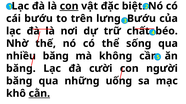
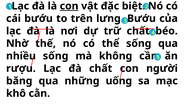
băng: băng -> sống (56, 56)
băng: băng -> rượu (21, 69)
đà cười: cười -> chất (101, 69)
cằn underline: present -> none (39, 94)
